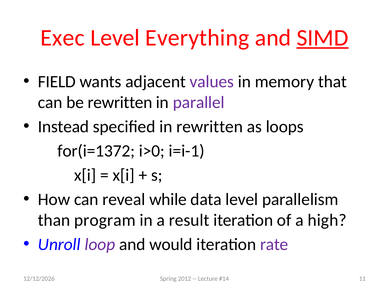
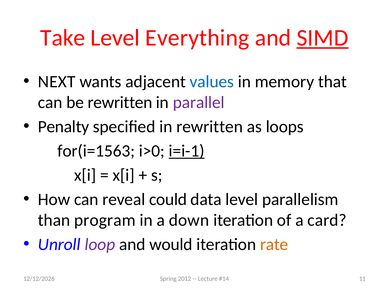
Exec: Exec -> Take (63, 38)
FIELD: FIELD -> NEXT (57, 82)
values colour: purple -> blue (212, 82)
Instead: Instead -> Penalty (64, 127)
for(i=1372: for(i=1372 -> for(i=1563 (96, 151)
i=i-1 underline: none -> present (187, 151)
while: while -> could (168, 199)
result: result -> down (189, 220)
high: high -> card (327, 220)
rate colour: purple -> orange (274, 244)
